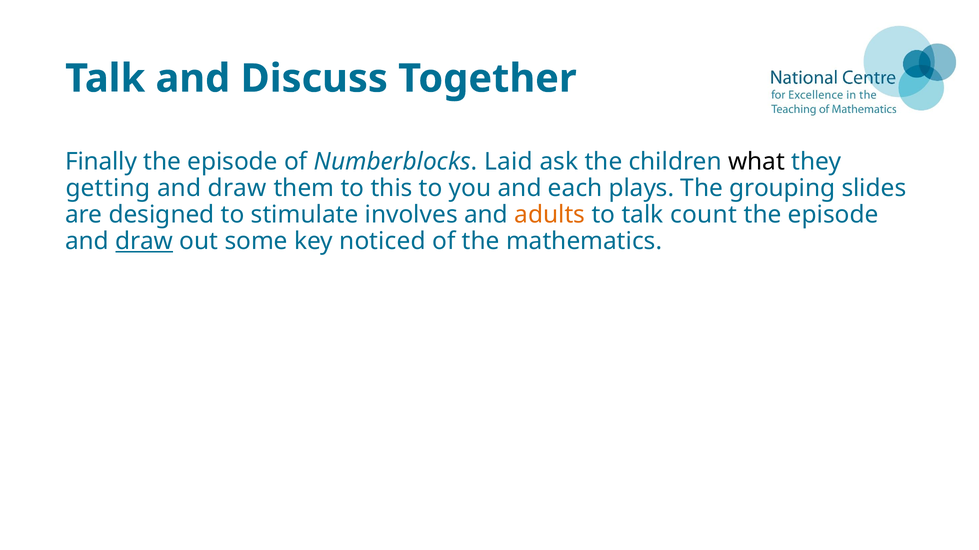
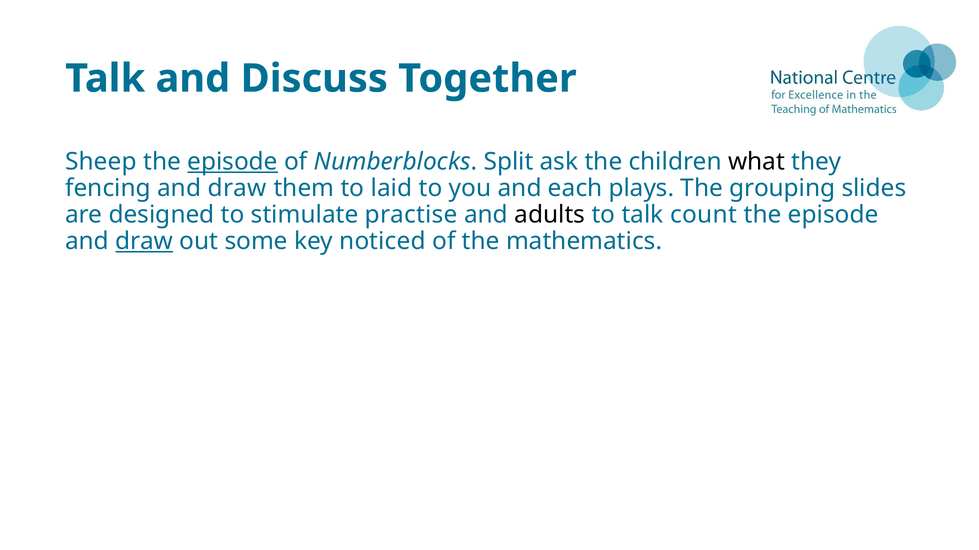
Finally: Finally -> Sheep (101, 162)
episode underline: none -> present (233, 162)
Laid: Laid -> Split (509, 162)
getting: getting -> fencing (108, 189)
this: this -> laid (392, 189)
involves: involves -> practise (411, 215)
adults colour: orange -> black (550, 215)
